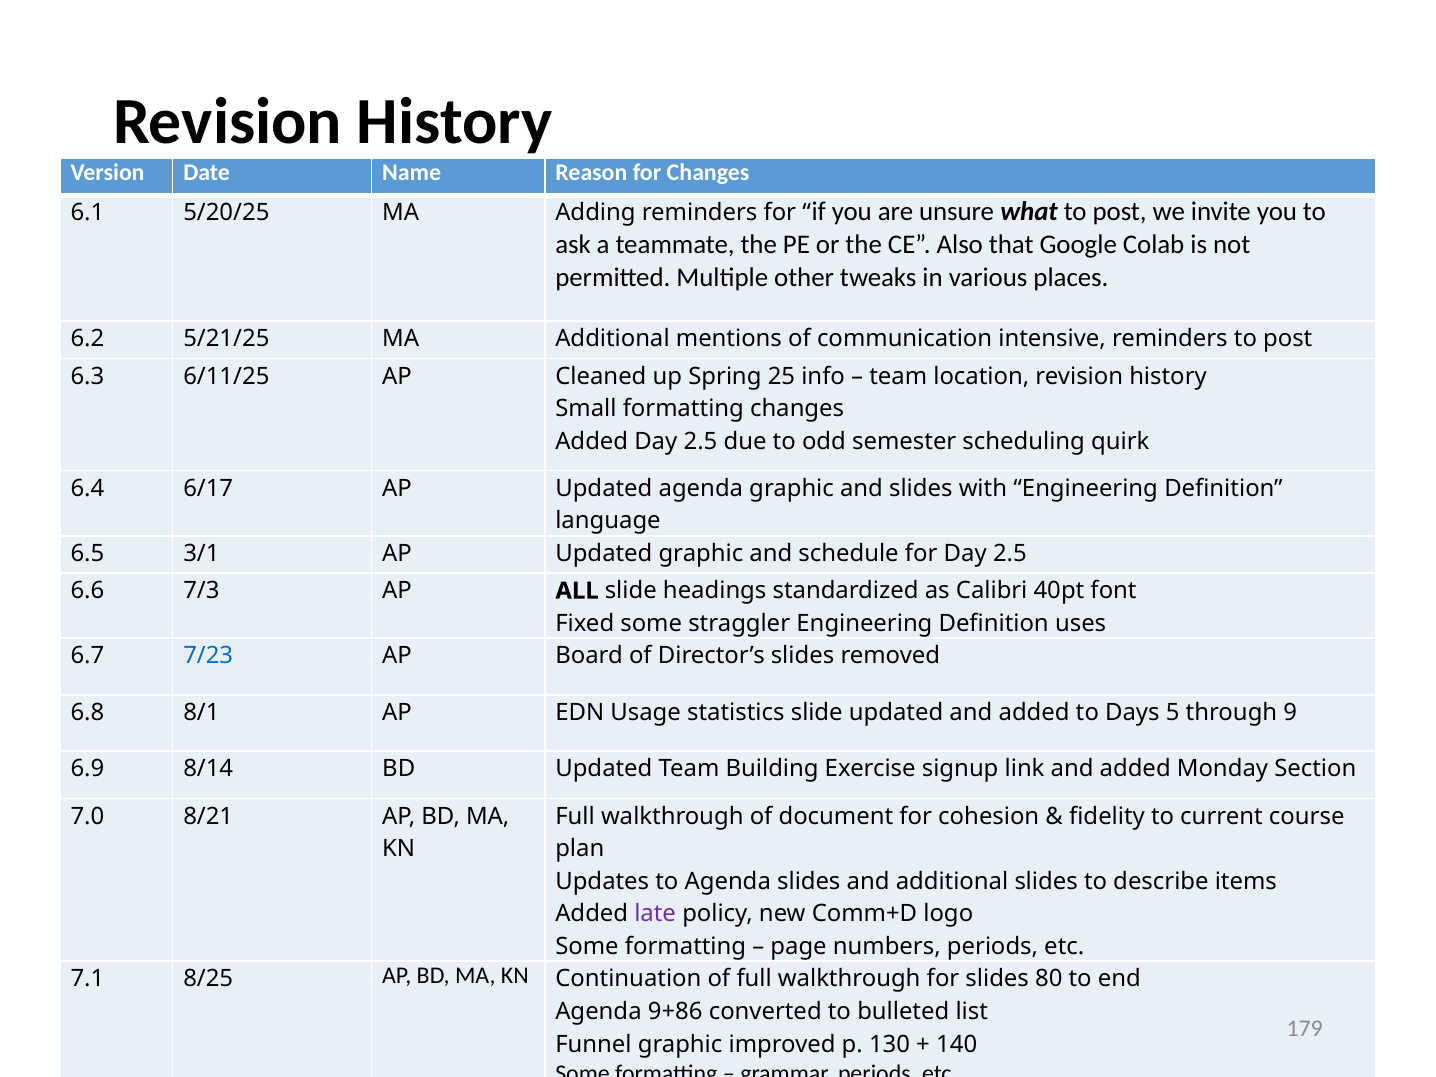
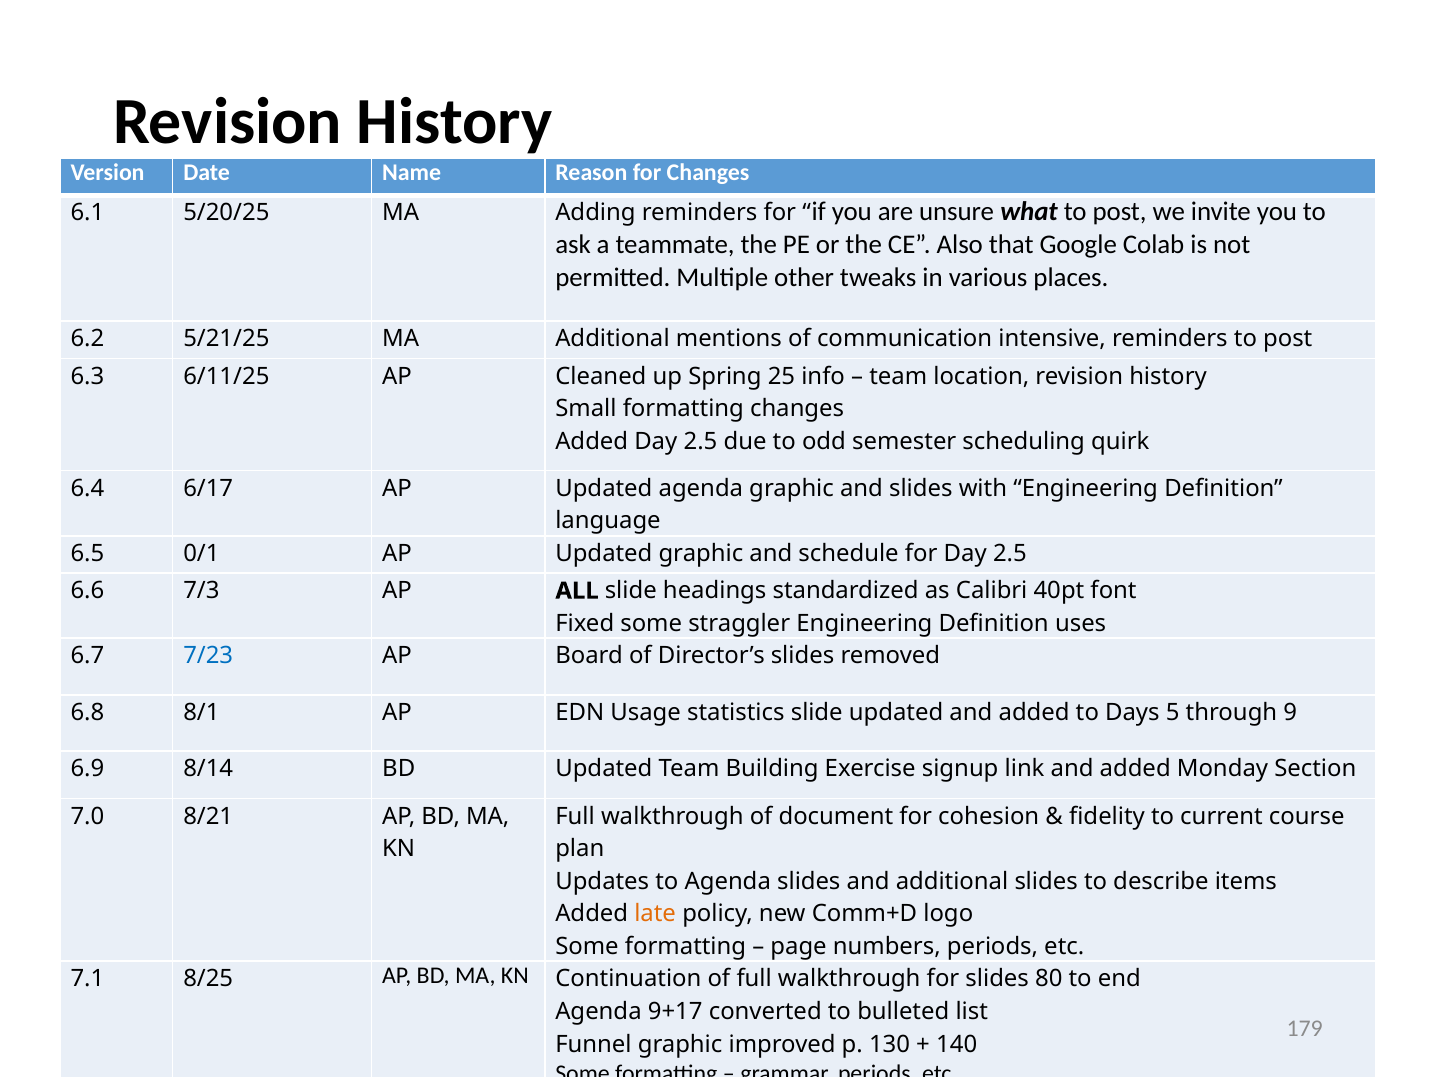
3/1: 3/1 -> 0/1 (201, 553)
late colour: purple -> orange (655, 914)
9+86: 9+86 -> 9+17 (675, 1012)
